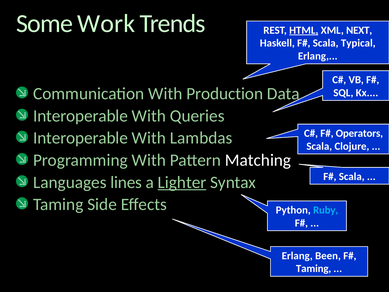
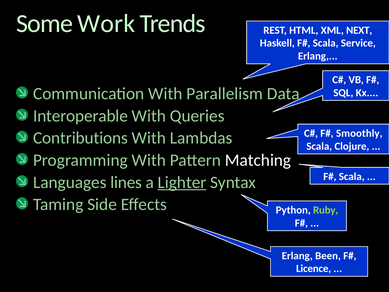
HTML underline: present -> none (304, 30)
Typical: Typical -> Service (358, 43)
Production: Production -> Parallelism (225, 94)
Operators: Operators -> Smoothly (359, 133)
Interoperable: Interoperable -> Contributions (80, 138)
Ruby colour: light blue -> light green (326, 210)
Taming: Taming -> Licence (314, 268)
